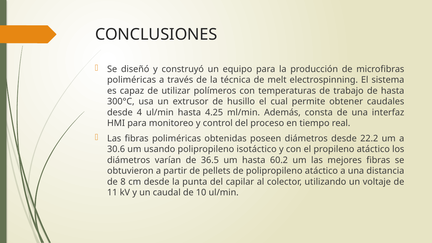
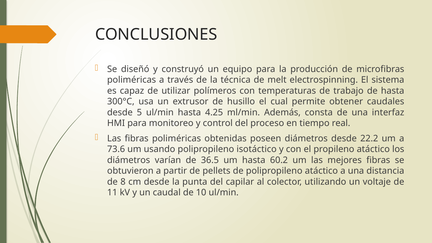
4: 4 -> 5 (139, 112)
30.6: 30.6 -> 73.6 (116, 149)
